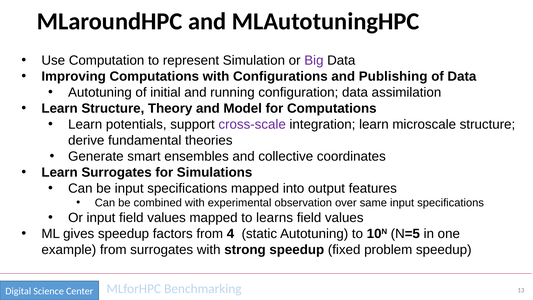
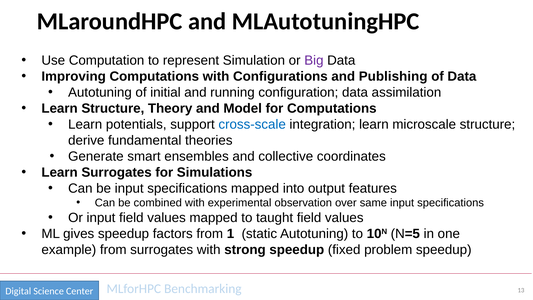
cross-scale colour: purple -> blue (252, 124)
learns: learns -> taught (275, 218)
4: 4 -> 1 (231, 234)
